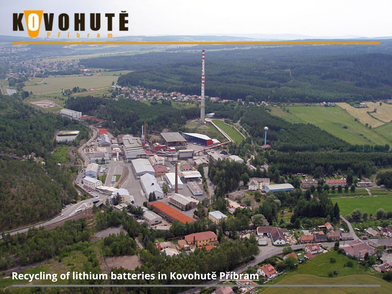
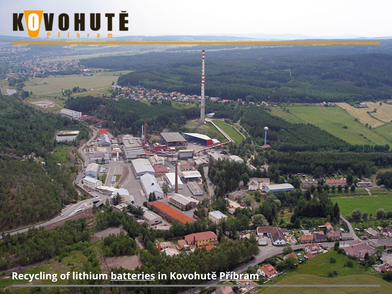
batteries underline: none -> present (133, 276)
